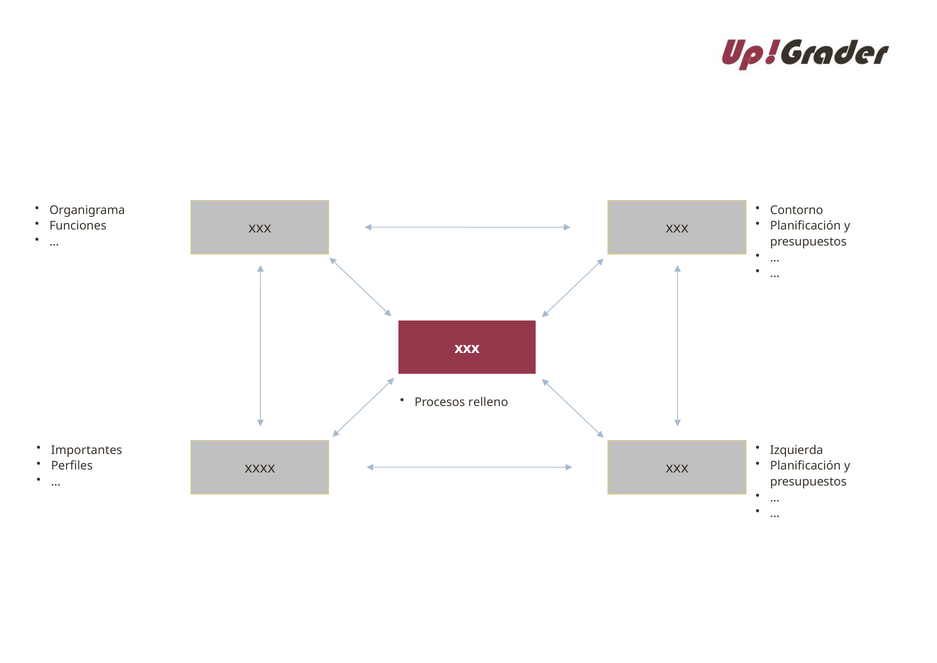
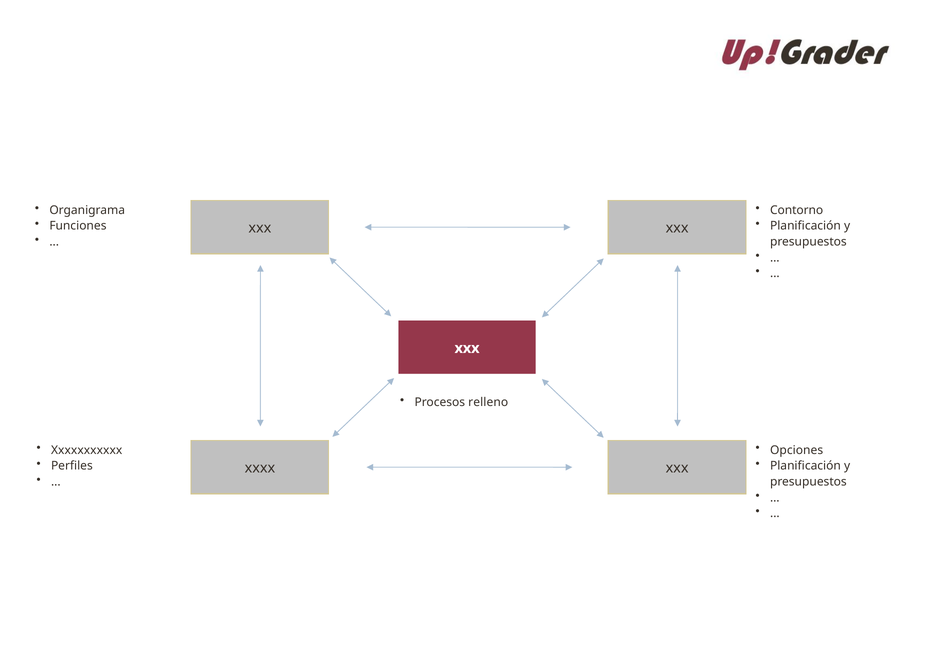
Importantes: Importantes -> Xxxxxxxxxxx (87, 450)
Izquierda: Izquierda -> Opciones (797, 450)
